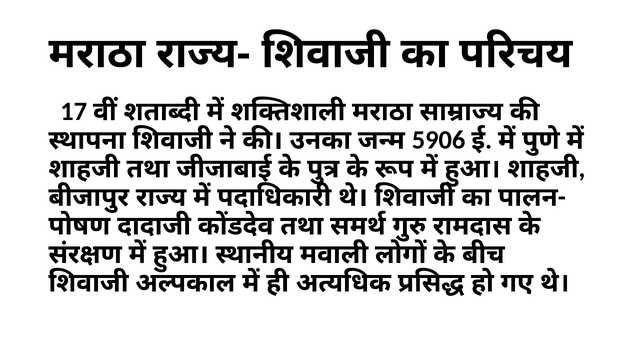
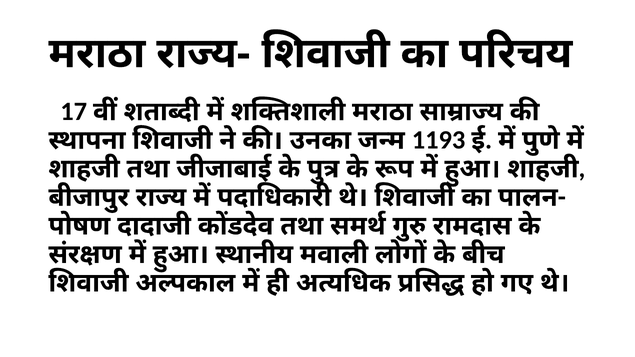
5906: 5906 -> 1193 (439, 140)
